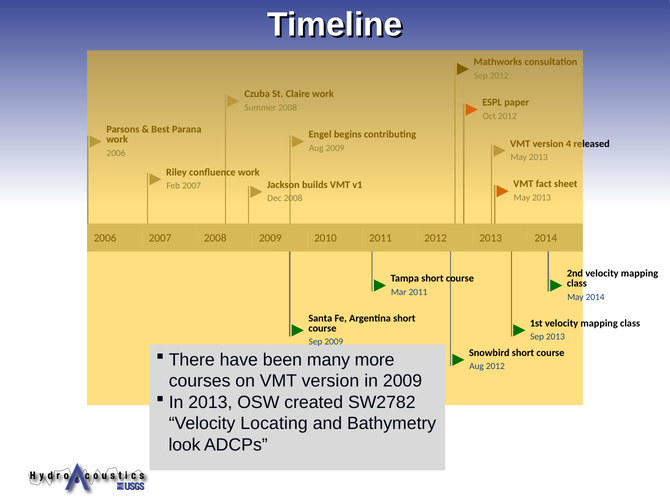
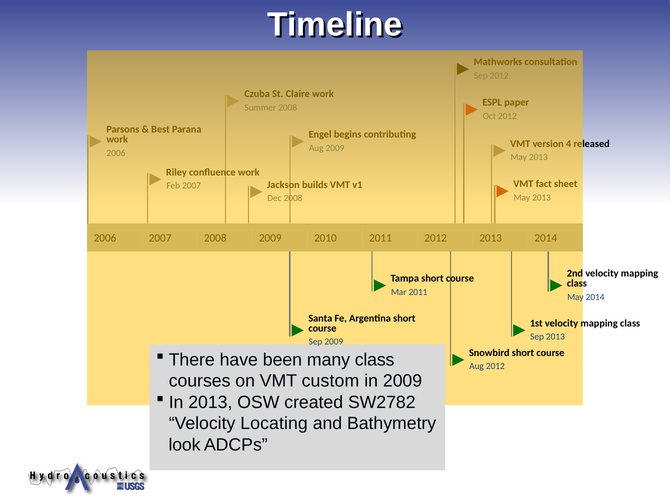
many more: more -> class (375, 359)
on VMT version: version -> custom (330, 381)
